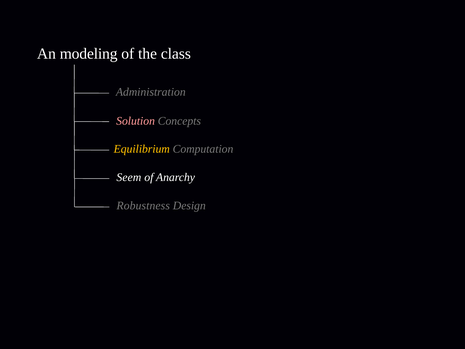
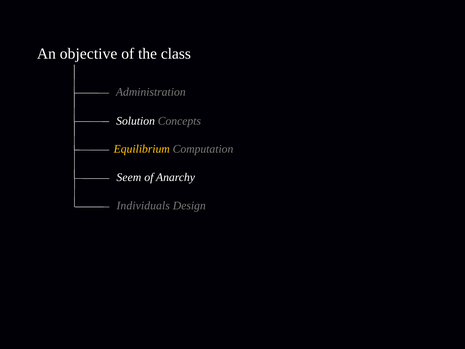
modeling: modeling -> objective (89, 54)
Solution colour: pink -> white (136, 121)
Robustness: Robustness -> Individuals (143, 206)
